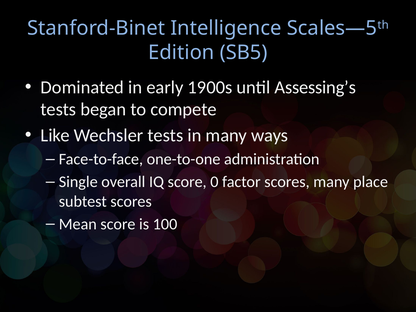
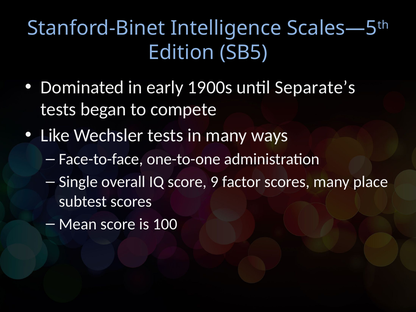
Assessing’s: Assessing’s -> Separate’s (315, 87)
0: 0 -> 9 (214, 182)
